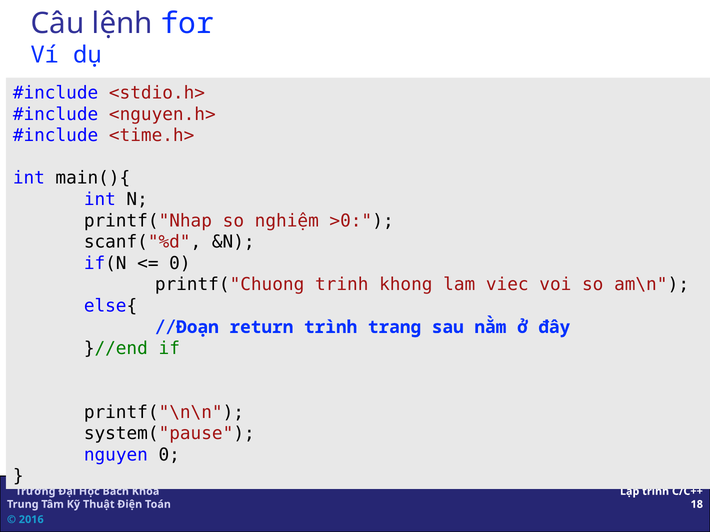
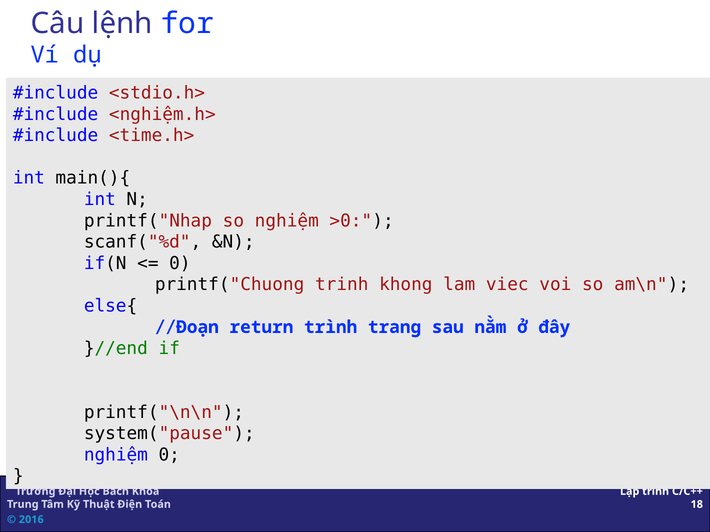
<nguyen.h>: <nguyen.h> -> <nghiệm.h> (162, 114)
nguyen: nguyen -> nghiệm (116, 455)
